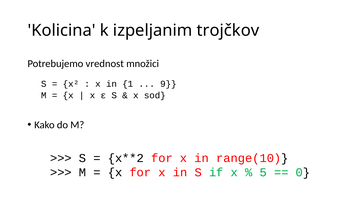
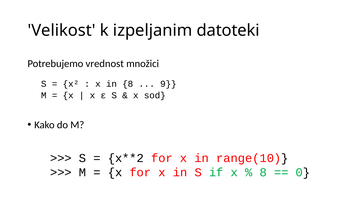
Kolicina: Kolicina -> Velikost (62, 30)
trojčkov: trojčkov -> datoteki (228, 30)
in 1: 1 -> 8 (128, 84)
5: 5 -> 8 (263, 173)
